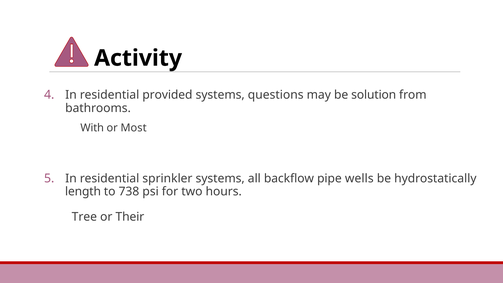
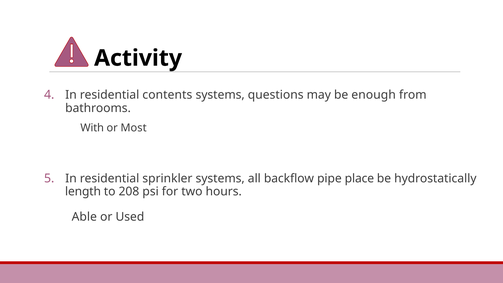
provided: provided -> contents (167, 95)
solution: solution -> enough (374, 95)
wells: wells -> place (359, 178)
738: 738 -> 208 (129, 191)
Tree: Tree -> Able (84, 217)
Their: Their -> Used (130, 217)
